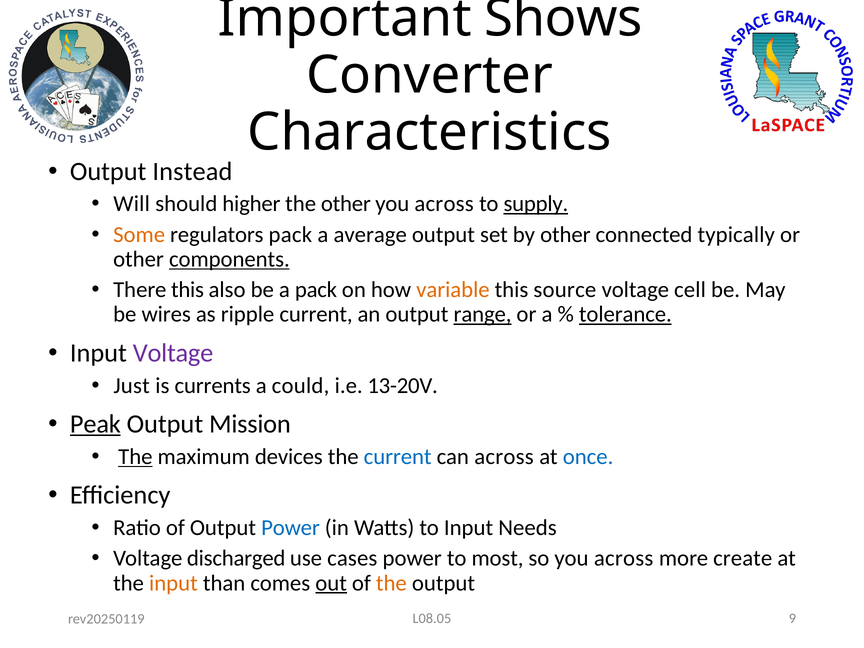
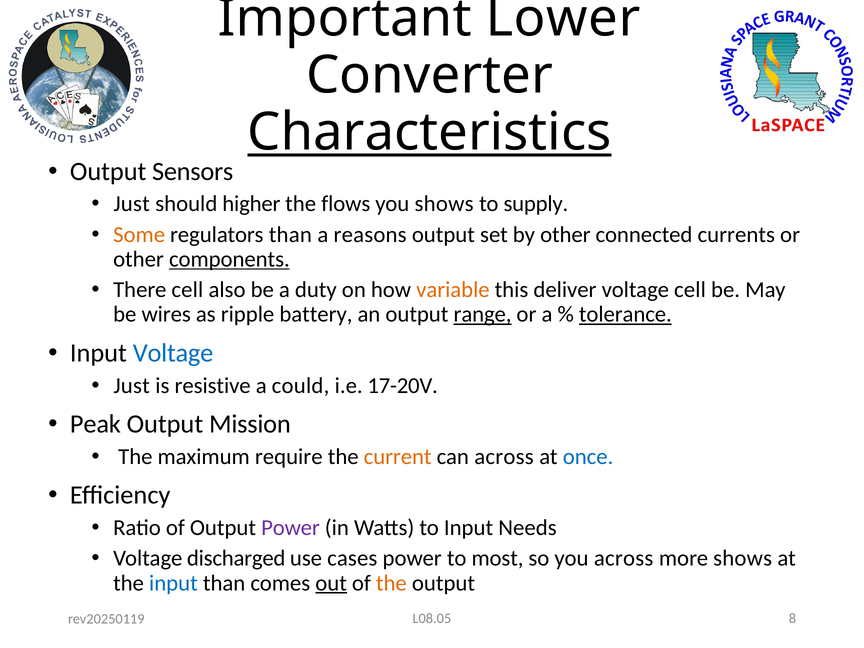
Shows: Shows -> Lower (563, 18)
Characteristics underline: none -> present (430, 132)
Instead: Instead -> Sensors (193, 171)
Will: Will -> Just (132, 204)
the other: other -> flows (346, 204)
across: across -> shows (444, 204)
supply underline: present -> none (536, 204)
regulators pack: pack -> than (290, 235)
average: average -> reasons (370, 235)
typically: typically -> currents (736, 235)
There this: this -> cell (187, 290)
a pack: pack -> duty (316, 290)
source: source -> deliver (565, 290)
ripple current: current -> battery (316, 314)
Voltage colour: purple -> blue (173, 353)
currents: currents -> resistive (213, 386)
13-20V: 13-20V -> 17-20V (403, 386)
Peak underline: present -> none (95, 424)
The underline: present -> none (135, 457)
devices: devices -> require (289, 457)
current colour: blue -> orange (398, 457)
Power colour: blue -> purple (291, 528)
more create: create -> shows (743, 558)
input colour: orange -> blue (173, 583)
9: 9 -> 8 (792, 619)
